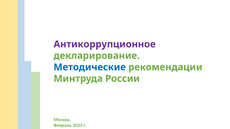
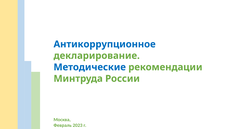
Антикоррупционное colour: purple -> blue (105, 44)
